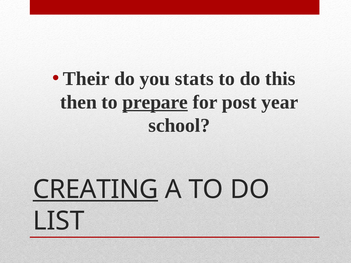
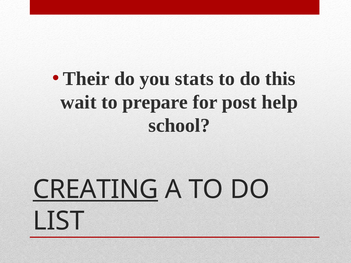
then: then -> wait (78, 102)
prepare underline: present -> none (155, 102)
year: year -> help (280, 102)
